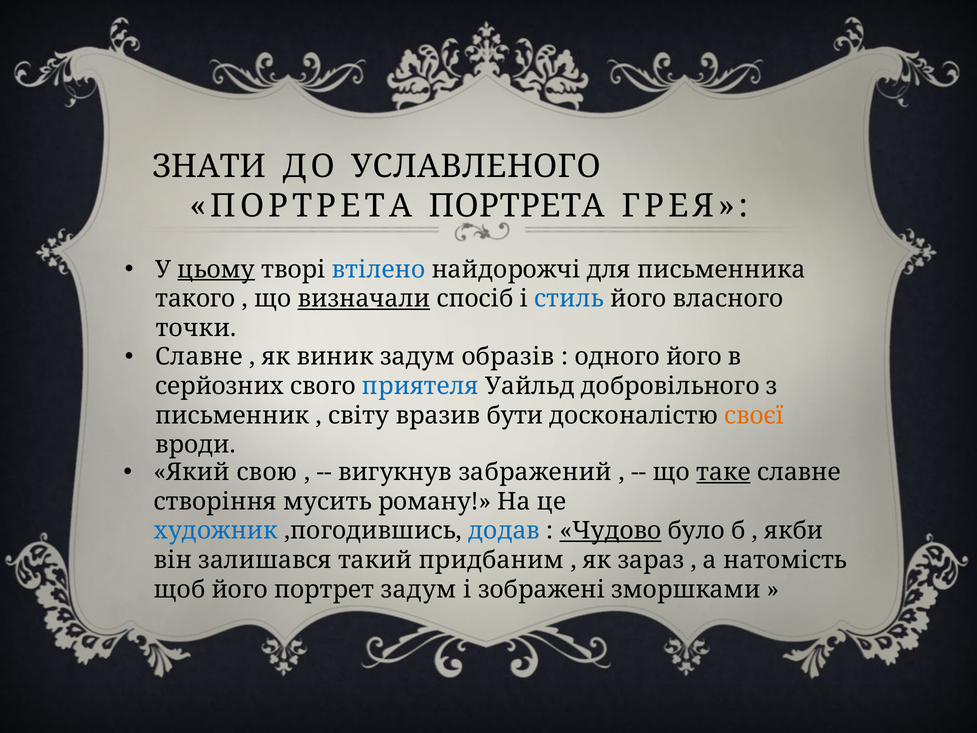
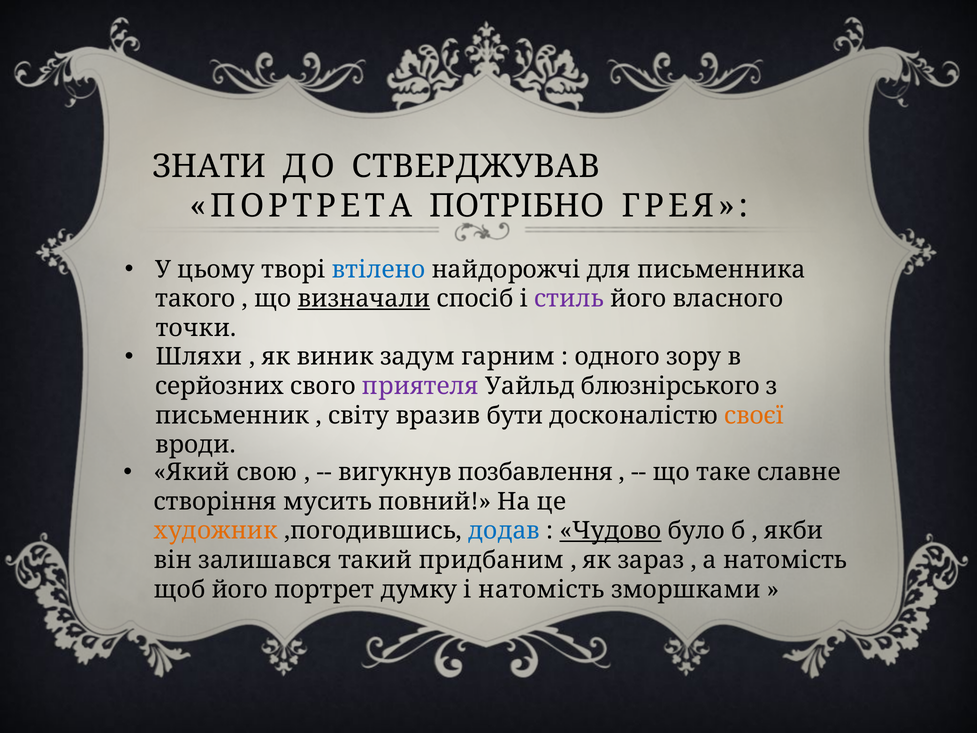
УСЛАВЛЕНОГО: УСЛАВЛЕНОГО -> СТВЕРДЖУВАВ (476, 167)
ПОРТРЕТА ПОРТРЕТА: ПОРТРЕТА -> ПОТРІБНО (517, 206)
цьому underline: present -> none (216, 269)
стиль colour: blue -> purple (569, 299)
Славне: Славне -> Шляхи (199, 357)
образів: образів -> гарним (508, 357)
одного його: його -> зору (694, 357)
приятеля colour: blue -> purple (420, 386)
добровільного: добровільного -> блюзнірського (670, 386)
забражений: забражений -> позбавлення (536, 472)
таке underline: present -> none (724, 472)
роману: роману -> повний (435, 501)
художник colour: blue -> orange (216, 531)
портрет задум: задум -> думку (419, 589)
і зображені: зображені -> натомість (541, 589)
